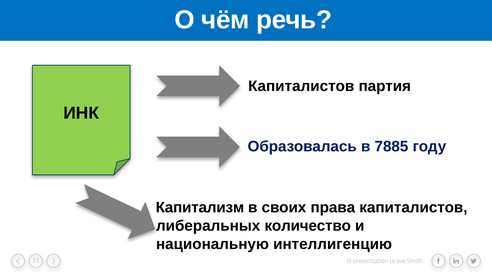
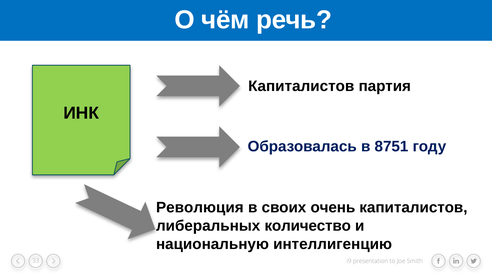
7885: 7885 -> 8751 (391, 146)
Капитализм: Капитализм -> Революция (200, 207)
права: права -> очень (333, 207)
